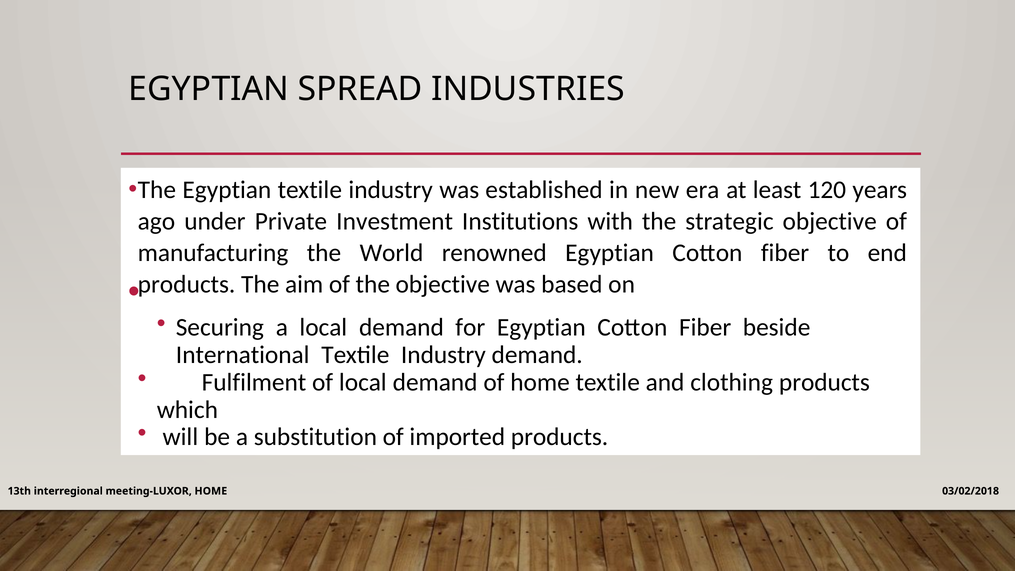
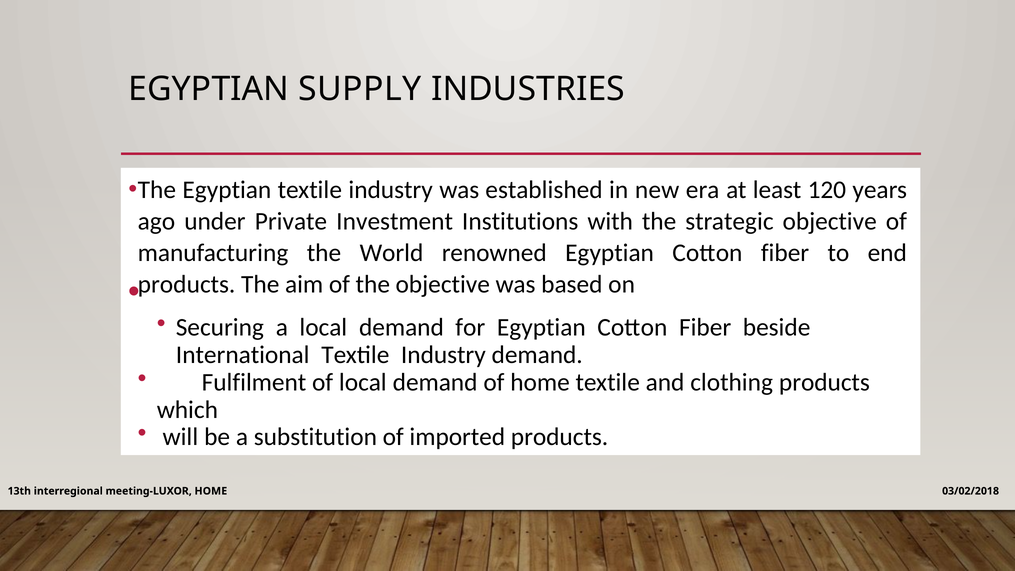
SPREAD: SPREAD -> SUPPLY (360, 89)
